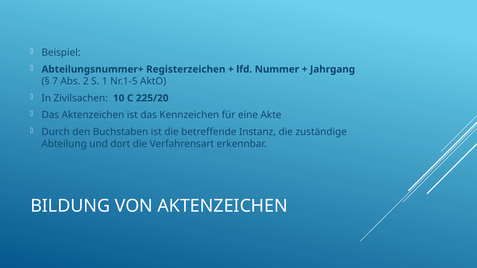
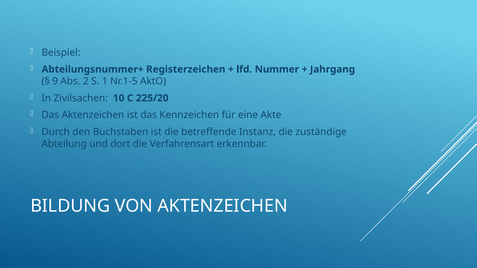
7: 7 -> 9 (55, 81)
